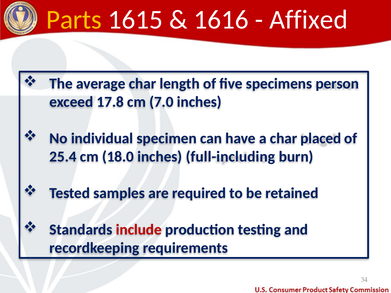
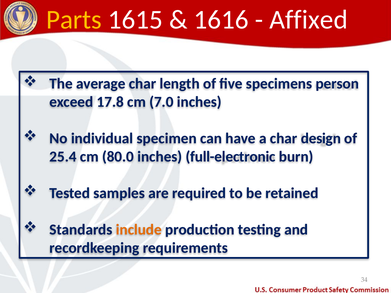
placed: placed -> design (321, 139)
18.0: 18.0 -> 80.0 (118, 157)
full-including: full-including -> full-electronic (231, 157)
include colour: red -> orange (139, 230)
